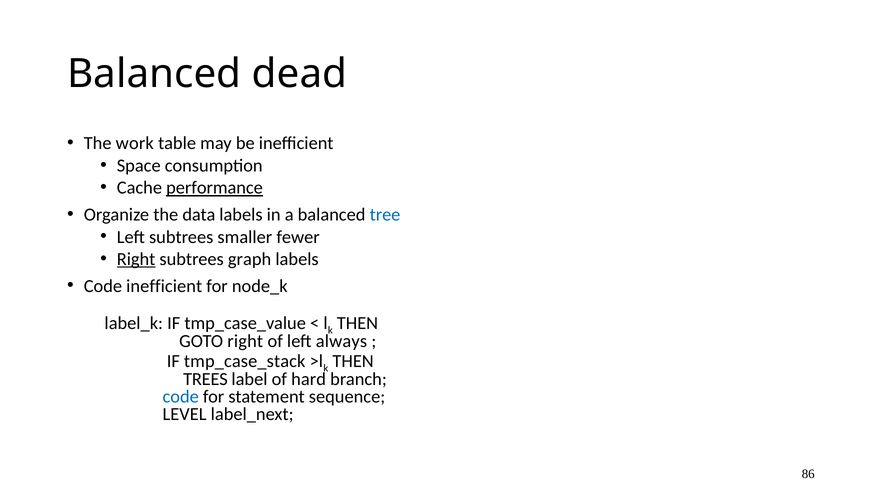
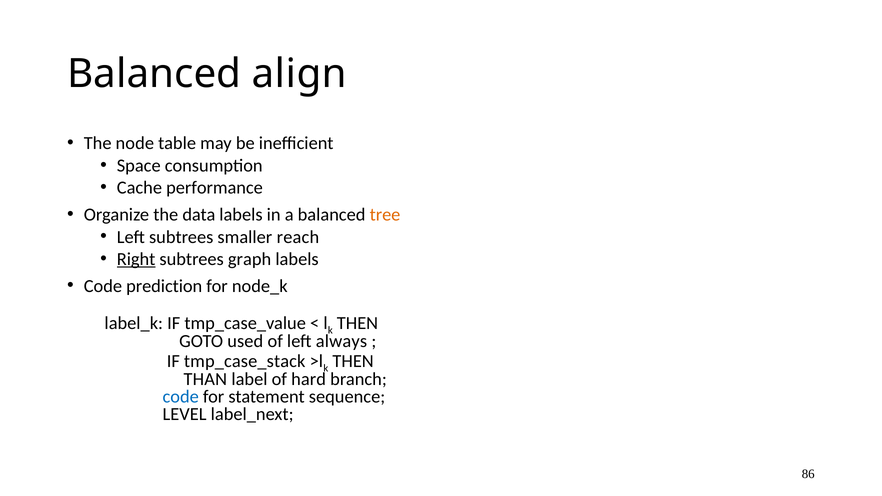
dead: dead -> align (299, 74)
work: work -> node (135, 143)
performance underline: present -> none (215, 188)
tree colour: blue -> orange (385, 215)
fewer: fewer -> reach (298, 237)
Code inefficient: inefficient -> prediction (164, 286)
GOTO right: right -> used (245, 341)
TREES: TREES -> THAN (205, 379)
